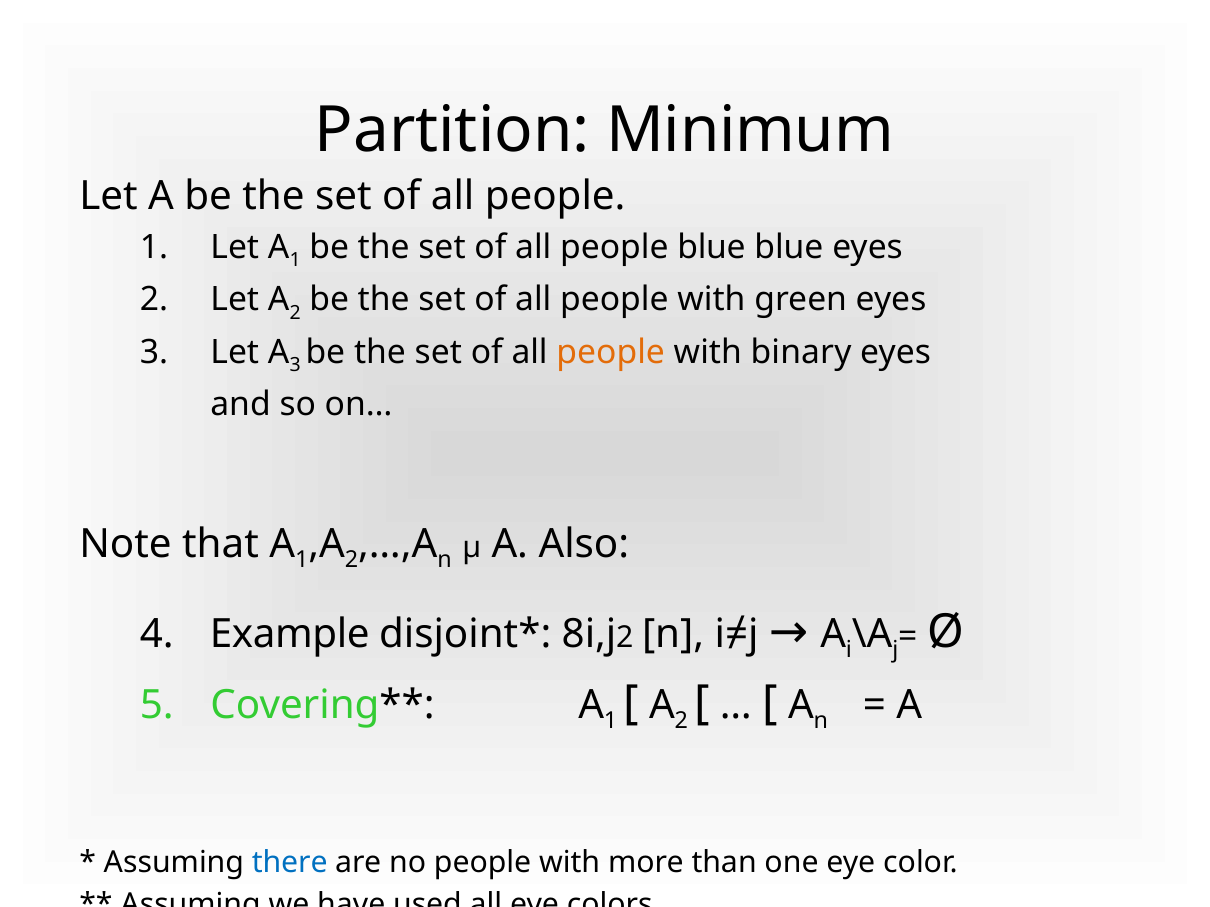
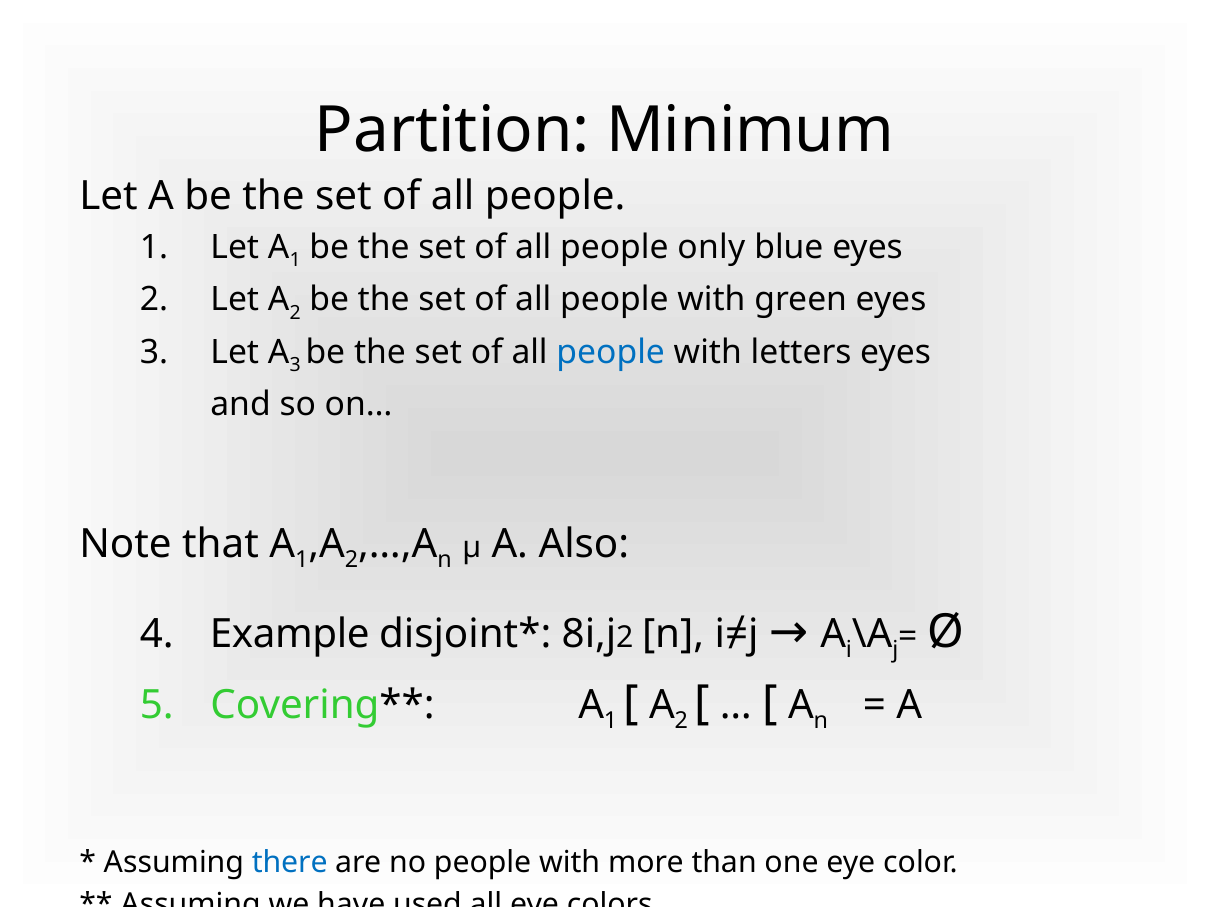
people blue: blue -> only (711, 247)
people colour: orange -> blue (611, 352)
binary: binary -> letters (801, 352)
